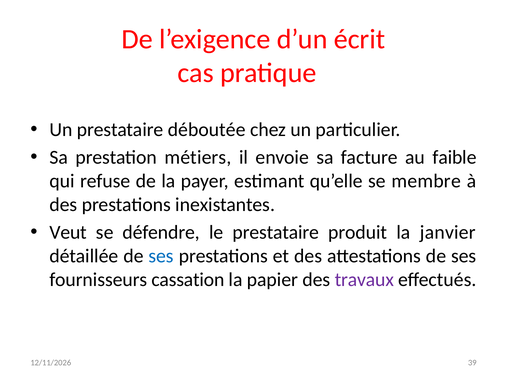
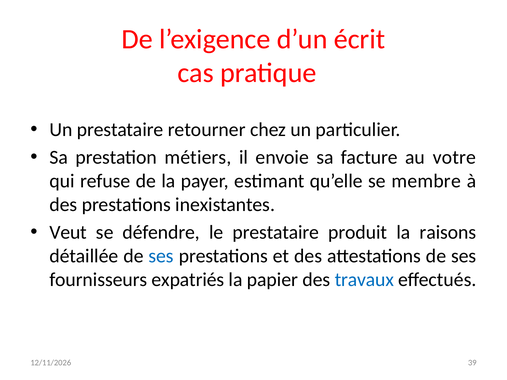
déboutée: déboutée -> retourner (207, 130)
faible: faible -> votre (454, 157)
janvier: janvier -> raisons (448, 232)
cassation: cassation -> expatriés (188, 280)
travaux colour: purple -> blue (364, 280)
